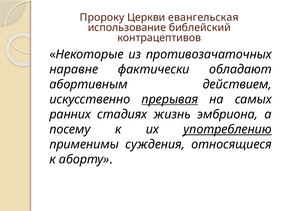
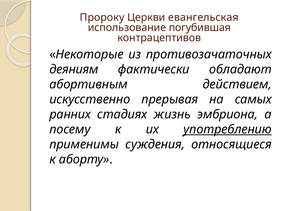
библейский: библейский -> погубившая (200, 28)
наравне: наравне -> деяниям (74, 69)
прерывая underline: present -> none (170, 99)
